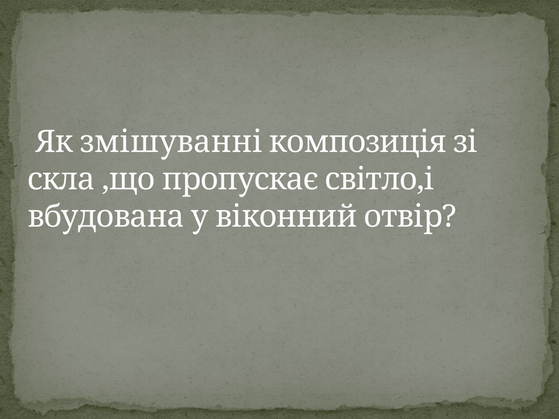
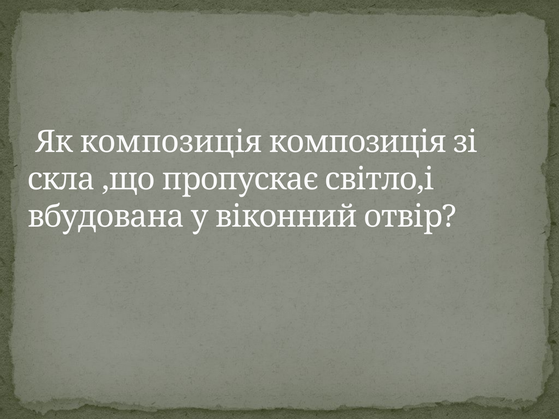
Як змішуванні: змішуванні -> композиція (171, 142)
